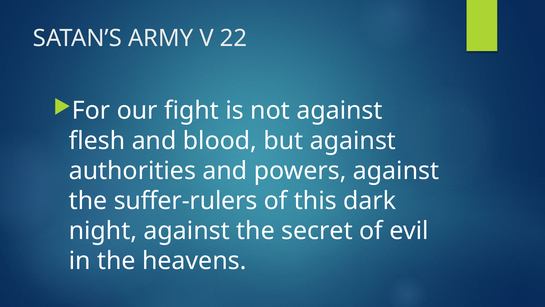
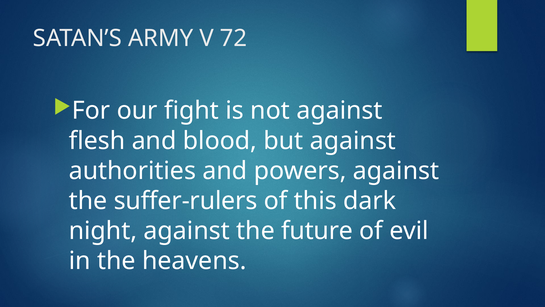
22: 22 -> 72 (234, 38)
secret: secret -> future (317, 231)
